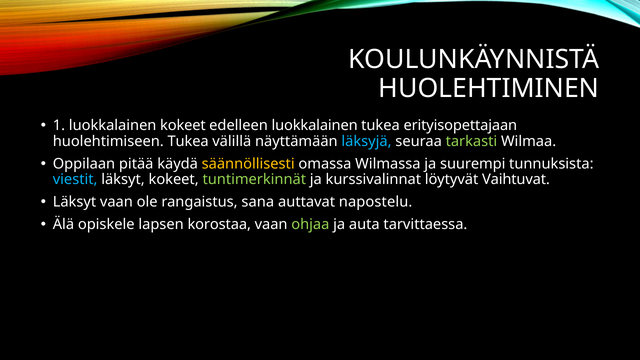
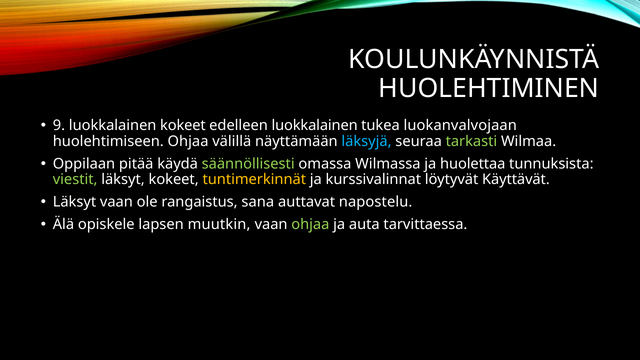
1: 1 -> 9 (59, 125)
erityisopettajaan: erityisopettajaan -> luokanvalvojaan (460, 125)
huolehtimiseen Tukea: Tukea -> Ohjaa (188, 141)
säännöllisesti colour: yellow -> light green (248, 164)
suurempi: suurempi -> huolettaa (473, 164)
viestit colour: light blue -> light green (75, 180)
tuntimerkinnät colour: light green -> yellow (254, 180)
Vaihtuvat: Vaihtuvat -> Käyttävät (516, 180)
korostaa: korostaa -> muutkin (219, 225)
